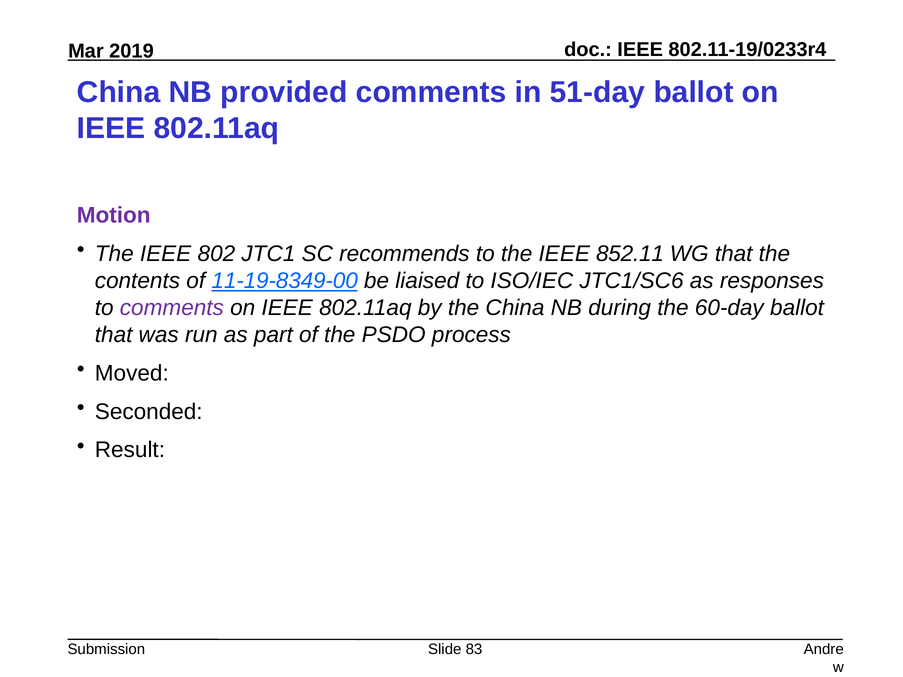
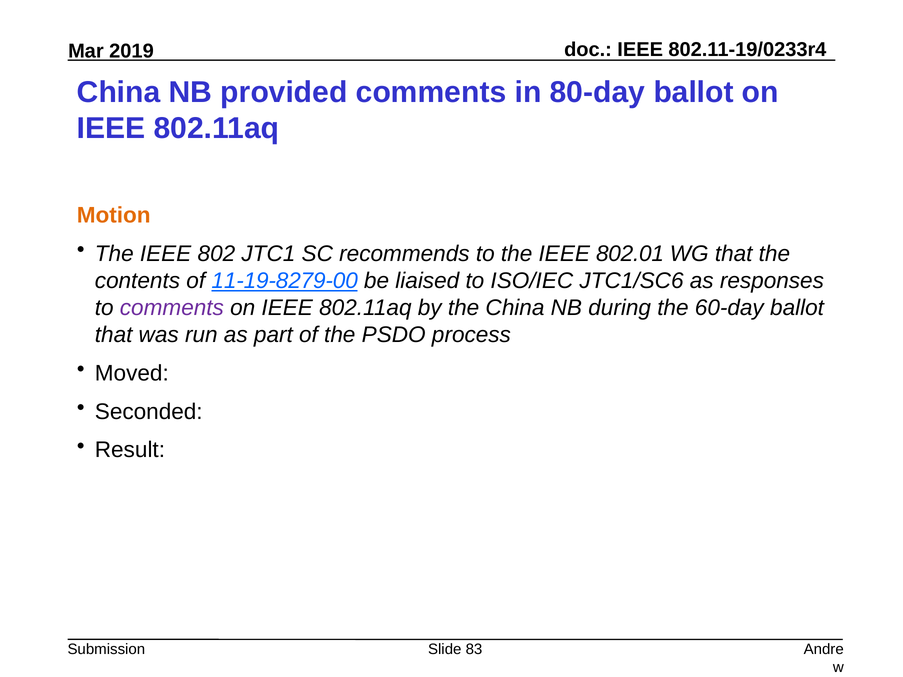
51-day: 51-day -> 80-day (597, 92)
Motion colour: purple -> orange (114, 215)
852.11: 852.11 -> 802.01 (630, 254)
11-19-8349-00: 11-19-8349-00 -> 11-19-8279-00 (285, 281)
